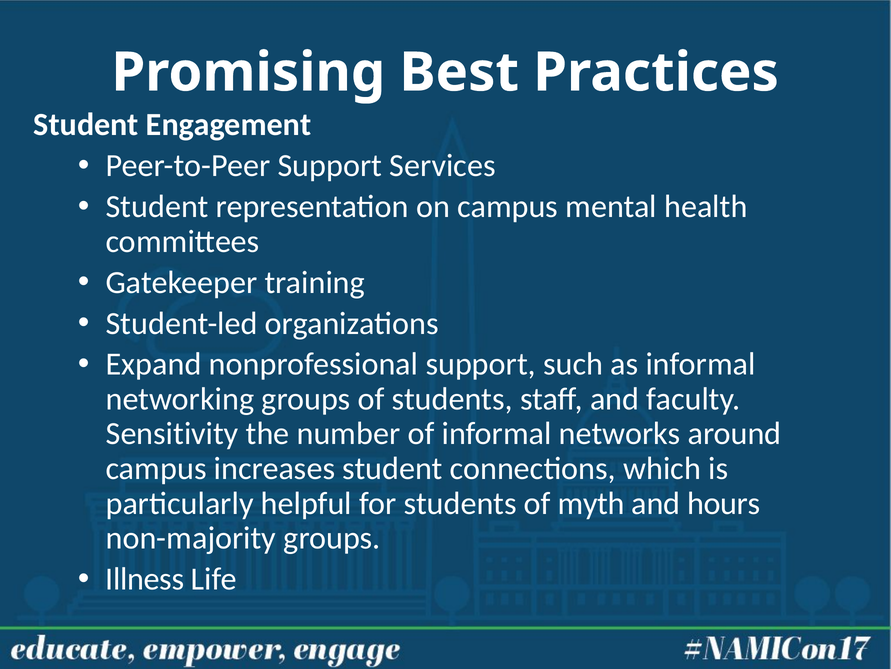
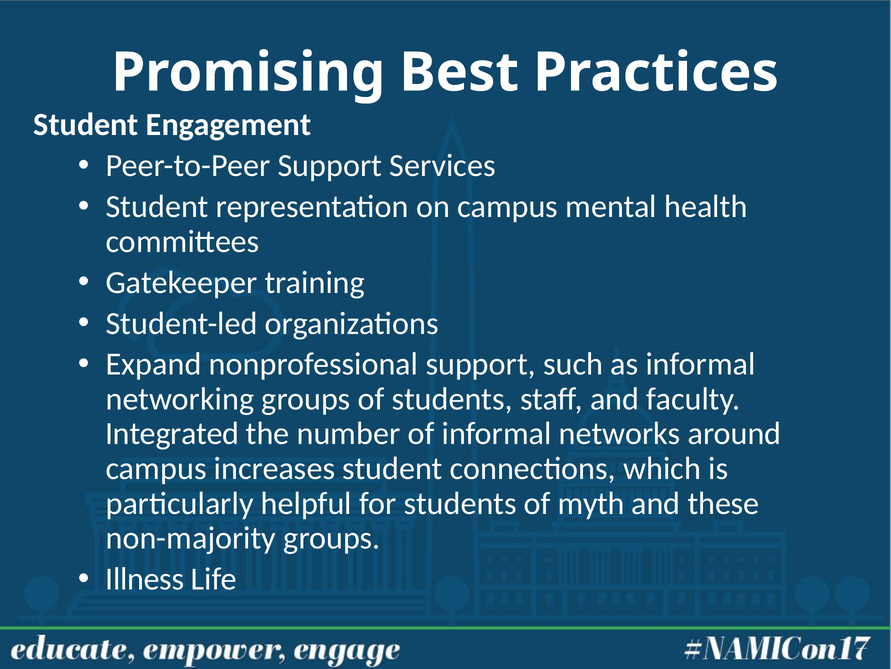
Sensitivity: Sensitivity -> Integrated (172, 433)
hours: hours -> these (724, 503)
